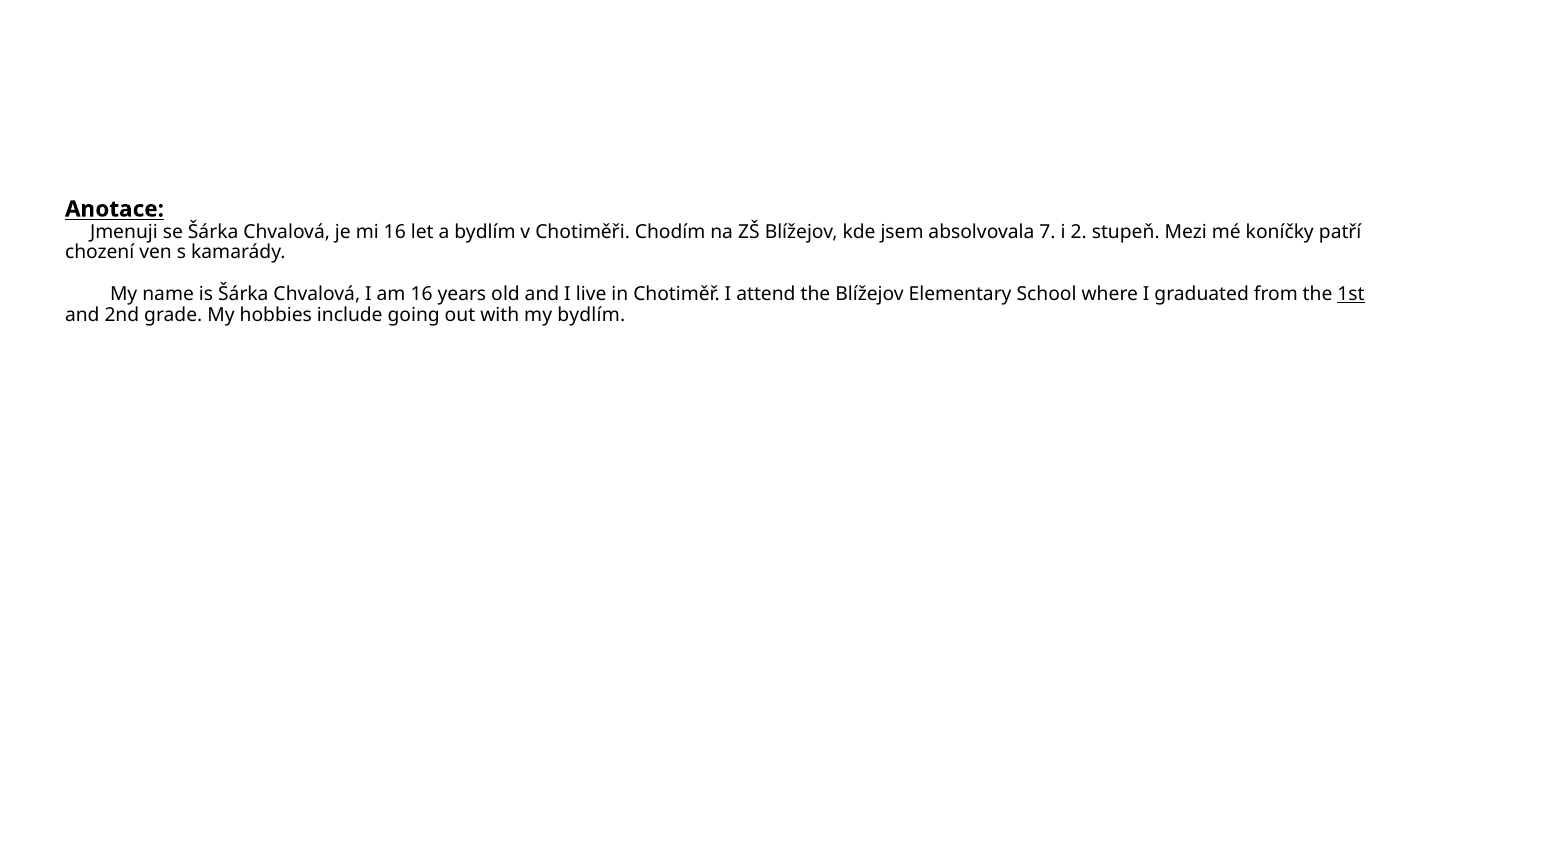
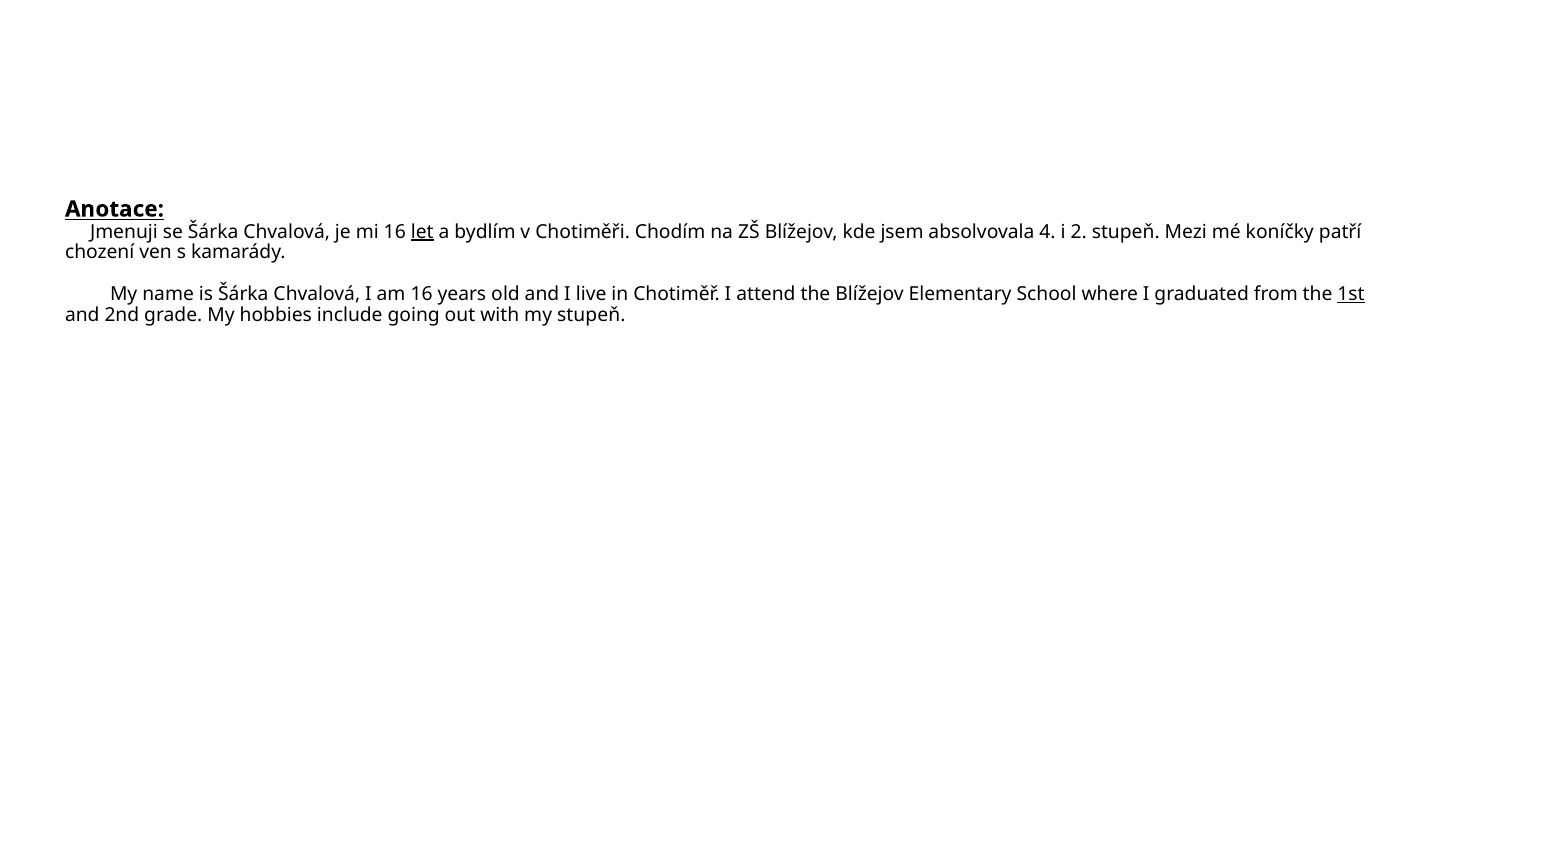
let underline: none -> present (422, 232)
7: 7 -> 4 (1048, 232)
my bydlím: bydlím -> stupeň (591, 315)
